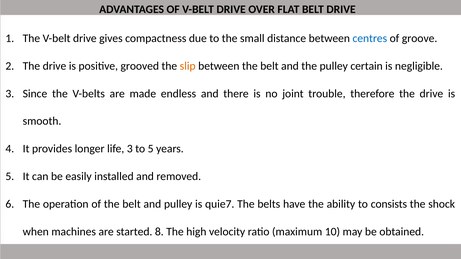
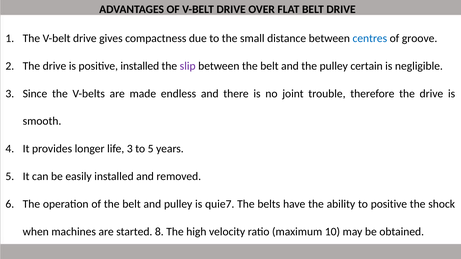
positive grooved: grooved -> installed (140, 66)
slip colour: orange -> purple (188, 66)
to consists: consists -> positive (389, 204)
